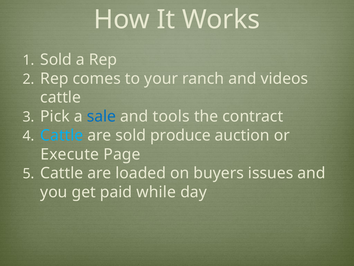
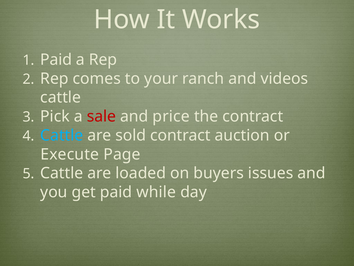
Sold: Sold -> Paid (56, 60)
sale colour: blue -> red (101, 116)
tools: tools -> price (171, 116)
sold produce: produce -> contract (180, 135)
